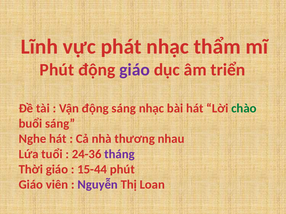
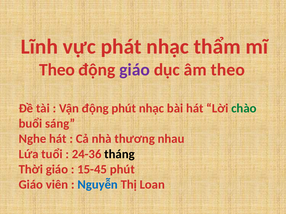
Phút: Phút -> Theo (57, 70)
âm triển: triển -> theo (228, 70)
động sáng: sáng -> phút (124, 109)
tháng colour: purple -> black (120, 154)
15-44: 15-44 -> 15-45 (92, 170)
Nguyễn colour: purple -> blue (98, 185)
